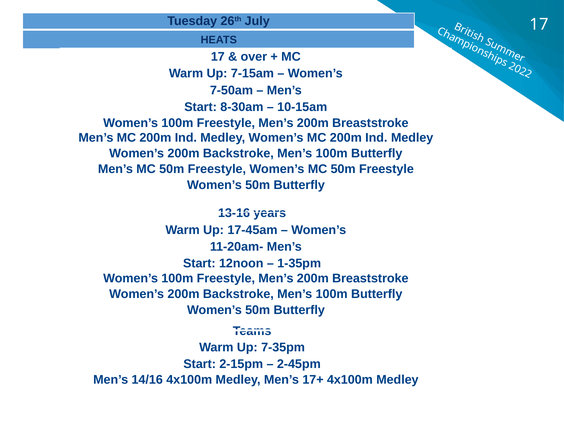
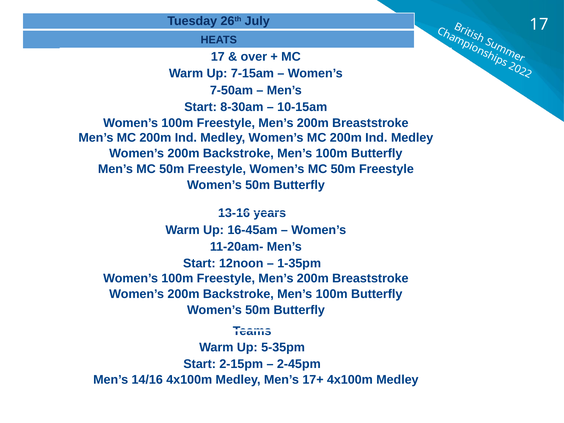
17-45am: 17-45am -> 16-45am (252, 230)
7-35pm: 7-35pm -> 5-35pm (283, 347)
